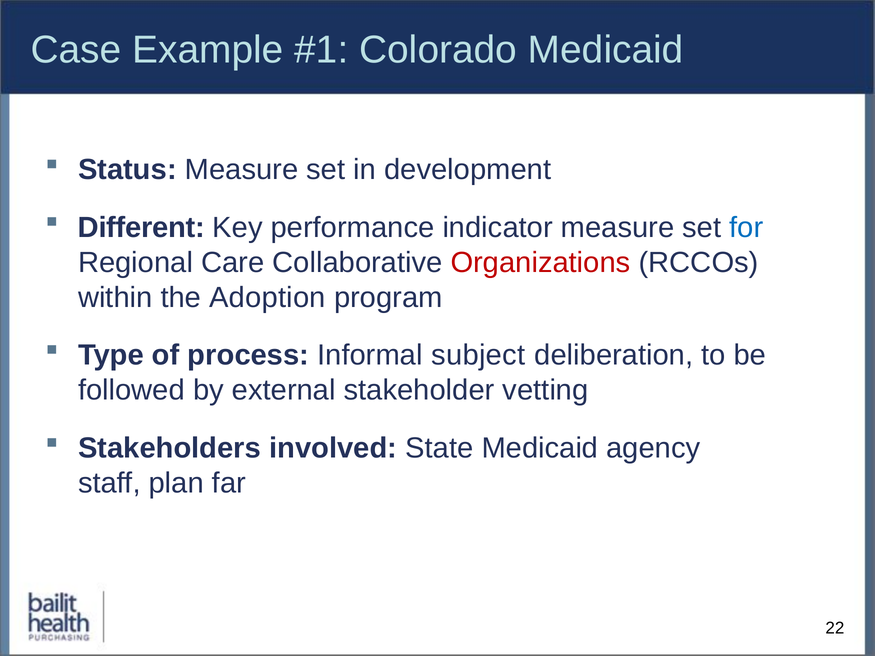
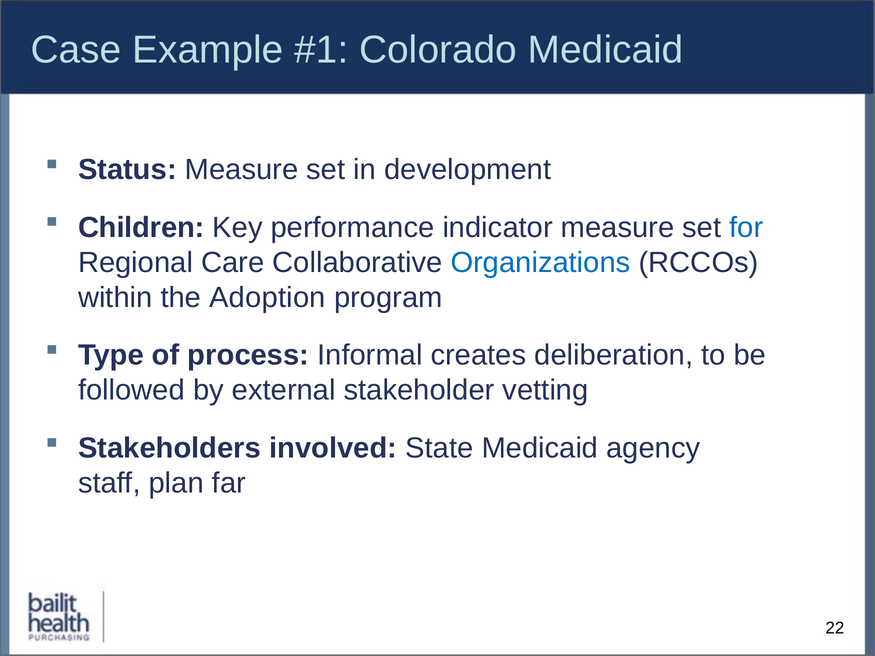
Different: Different -> Children (141, 228)
Organizations colour: red -> blue (541, 263)
subject: subject -> creates (478, 355)
